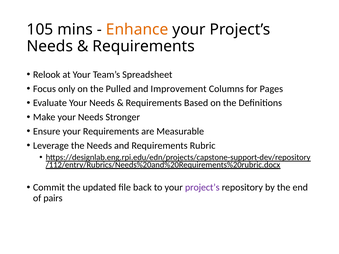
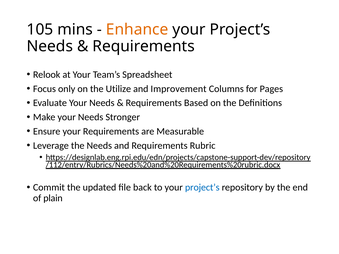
Pulled: Pulled -> Utilize (118, 89)
project’s colour: purple -> blue (202, 188)
pairs: pairs -> plain (53, 198)
